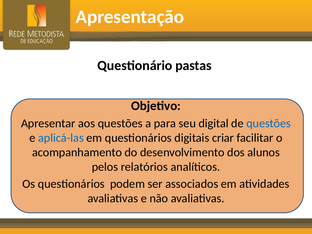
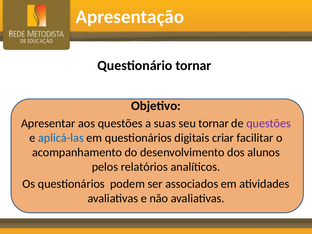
Questionário pastas: pastas -> tornar (193, 65)
para: para -> suas (165, 123)
seu digital: digital -> tornar (214, 123)
questões colour: blue -> purple (269, 123)
